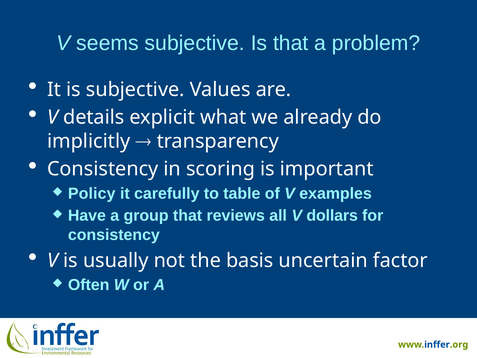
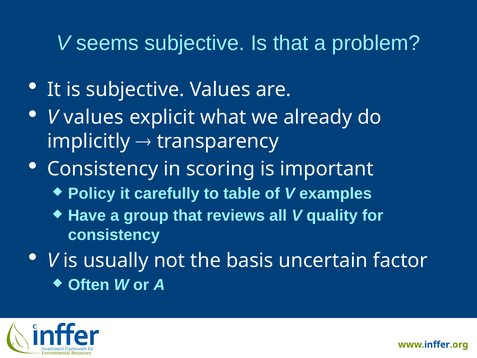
V details: details -> values (94, 117)
dollars: dollars -> quality (332, 216)
